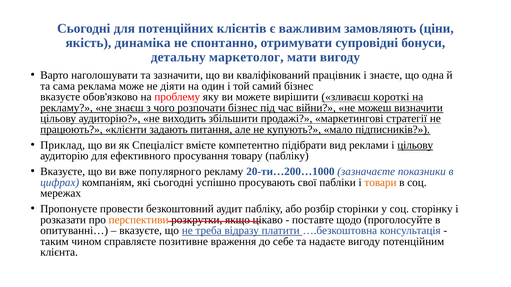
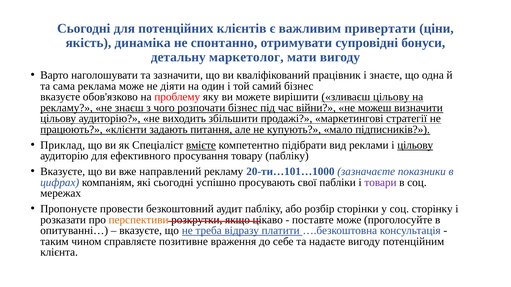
замовляють: замовляють -> привертати (380, 29)
зливаєш короткі: короткі -> цільову (391, 97)
вмієте underline: none -> present (201, 145)
популярного: популярного -> направлений (170, 172)
20-ти…200…1000: 20-ти…200…1000 -> 20-ти…101…1000 (290, 172)
товари colour: orange -> purple (380, 183)
поставте щодо: щодо -> може (349, 220)
